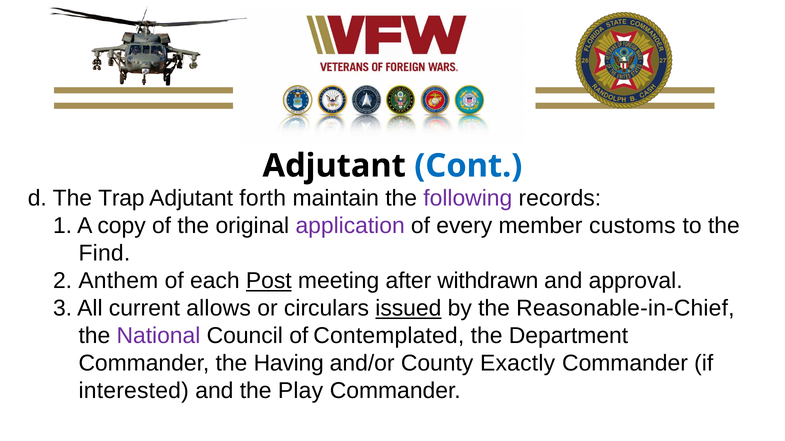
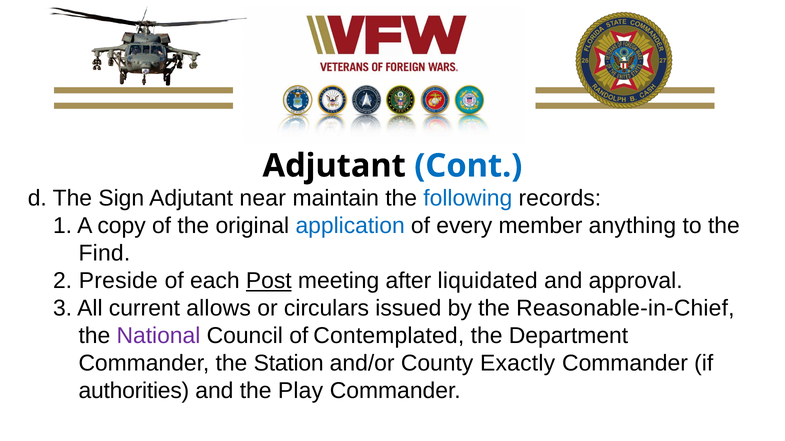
Trap: Trap -> Sign (121, 199)
forth: forth -> near (263, 199)
following colour: purple -> blue (468, 199)
application colour: purple -> blue (350, 226)
customs: customs -> anything (632, 226)
Anthem: Anthem -> Preside (118, 281)
withdrawn: withdrawn -> liquidated (488, 281)
issued underline: present -> none (408, 309)
Having: Having -> Station (289, 364)
interested: interested -> authorities (134, 391)
